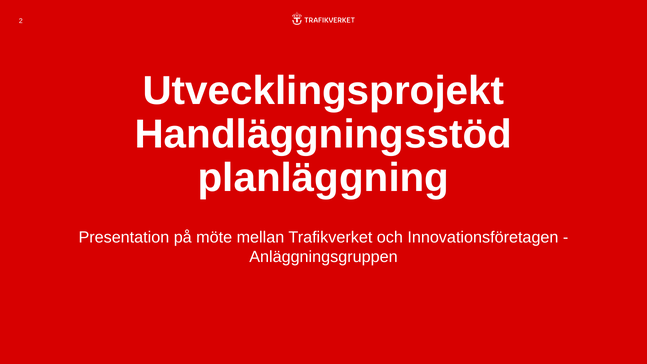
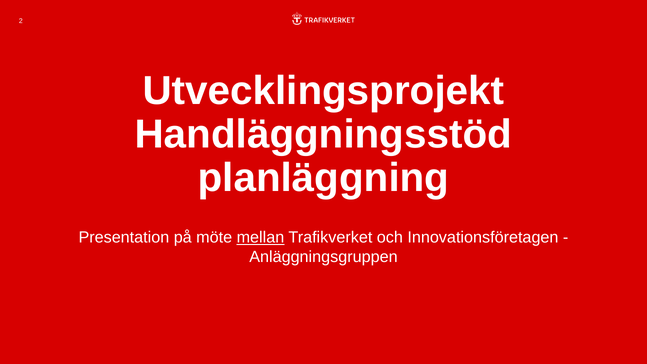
mellan underline: none -> present (260, 237)
